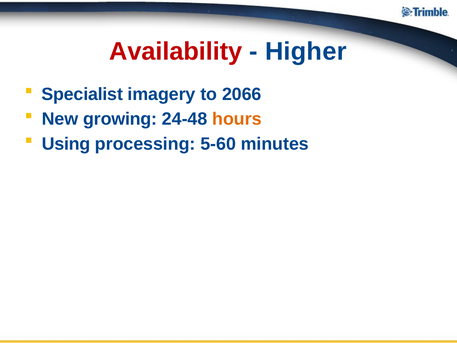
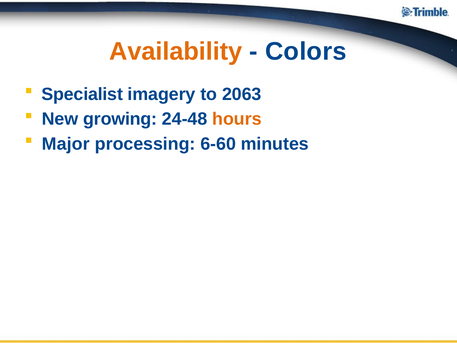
Availability colour: red -> orange (176, 51)
Higher: Higher -> Colors (306, 51)
2066: 2066 -> 2063 (242, 94)
Using: Using -> Major (66, 144)
5-60: 5-60 -> 6-60 (218, 144)
